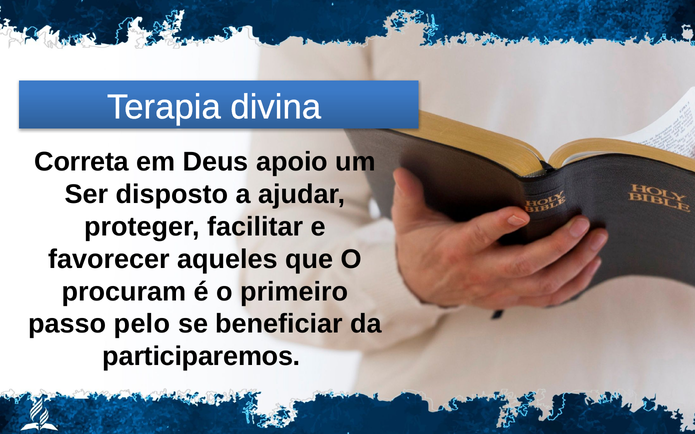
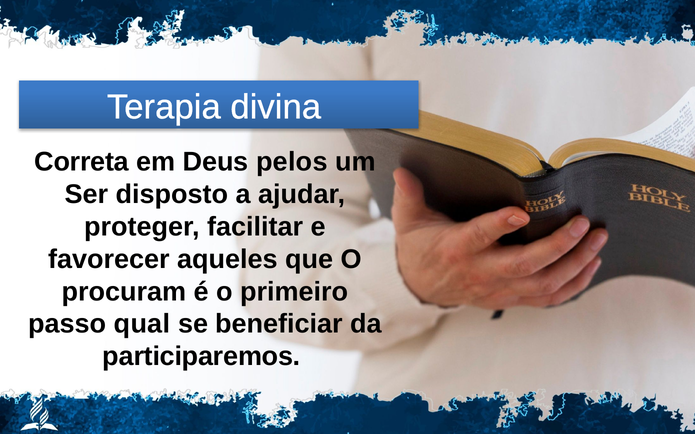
apoio: apoio -> pelos (292, 162)
pelo: pelo -> qual (142, 324)
